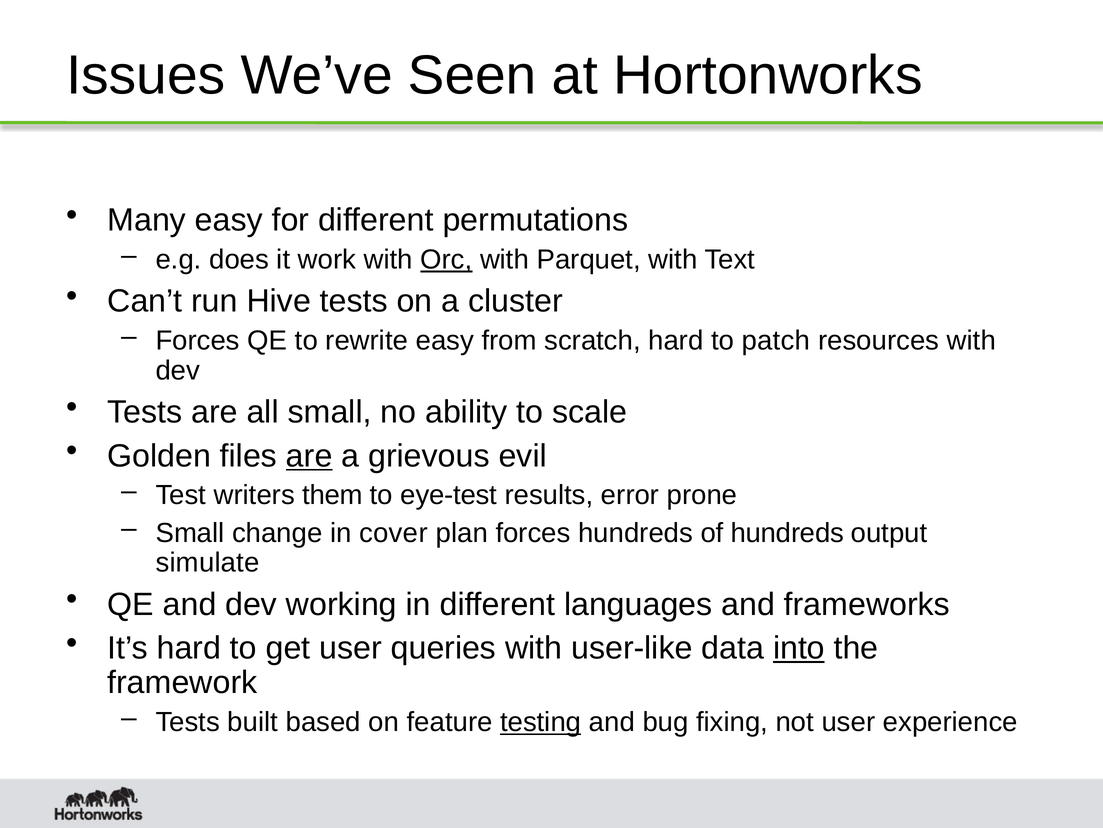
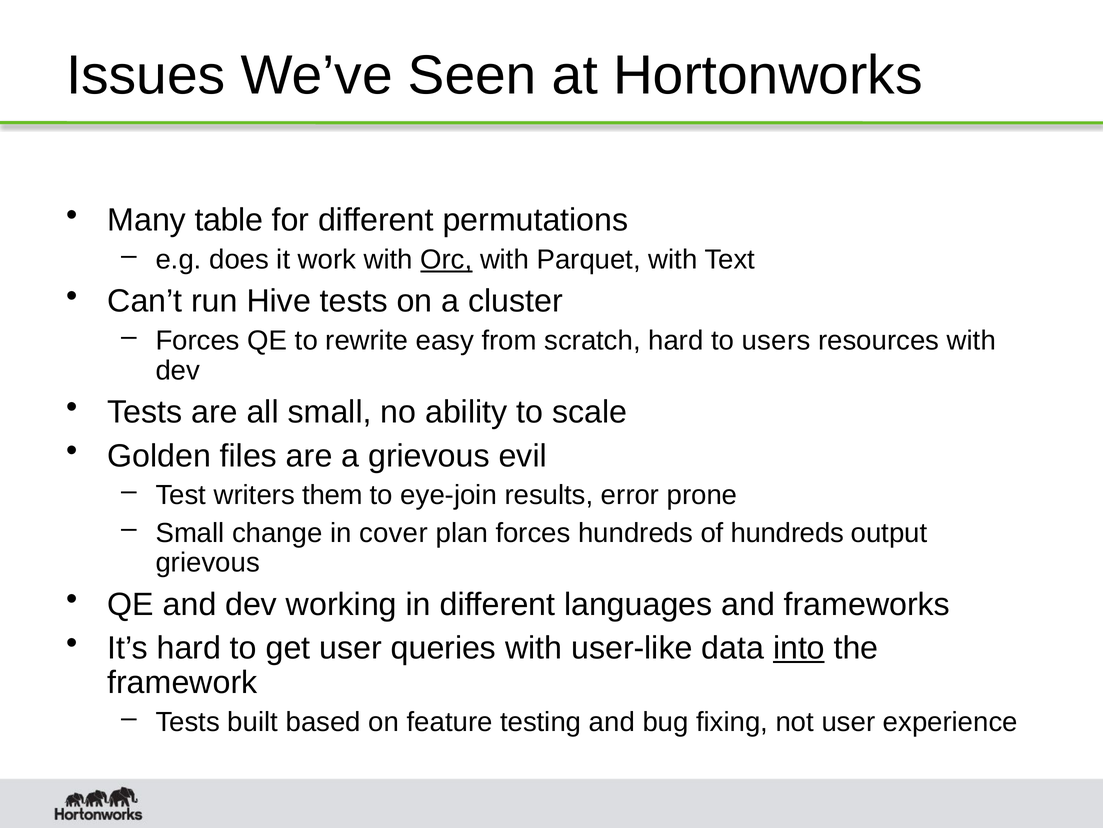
Many easy: easy -> table (229, 220)
patch: patch -> users (776, 340)
are underline: present -> none (309, 456)
eye-test: eye-test -> eye-join (449, 495)
simulate: simulate -> grievous (208, 562)
testing underline: present -> none (541, 722)
